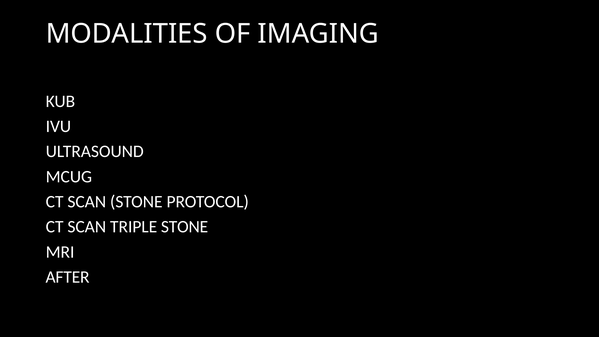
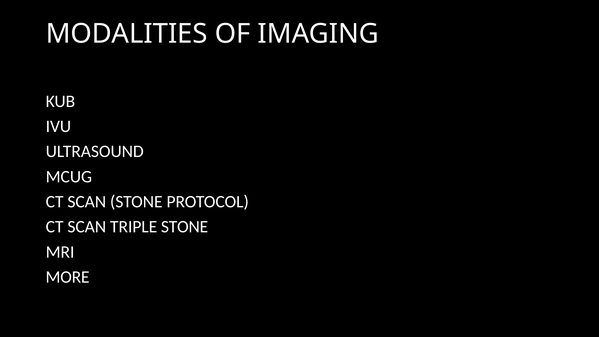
AFTER: AFTER -> MORE (68, 277)
